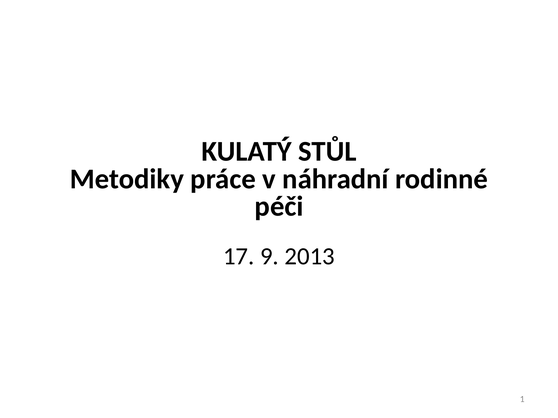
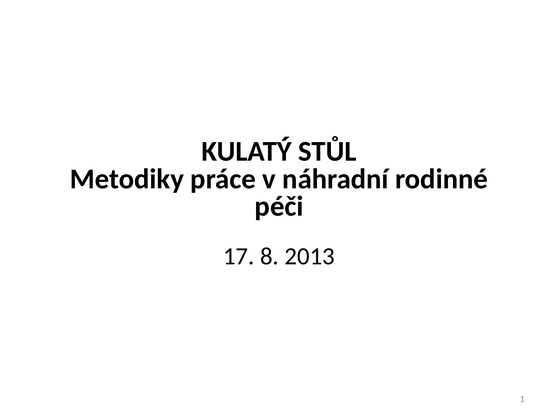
9: 9 -> 8 (269, 257)
